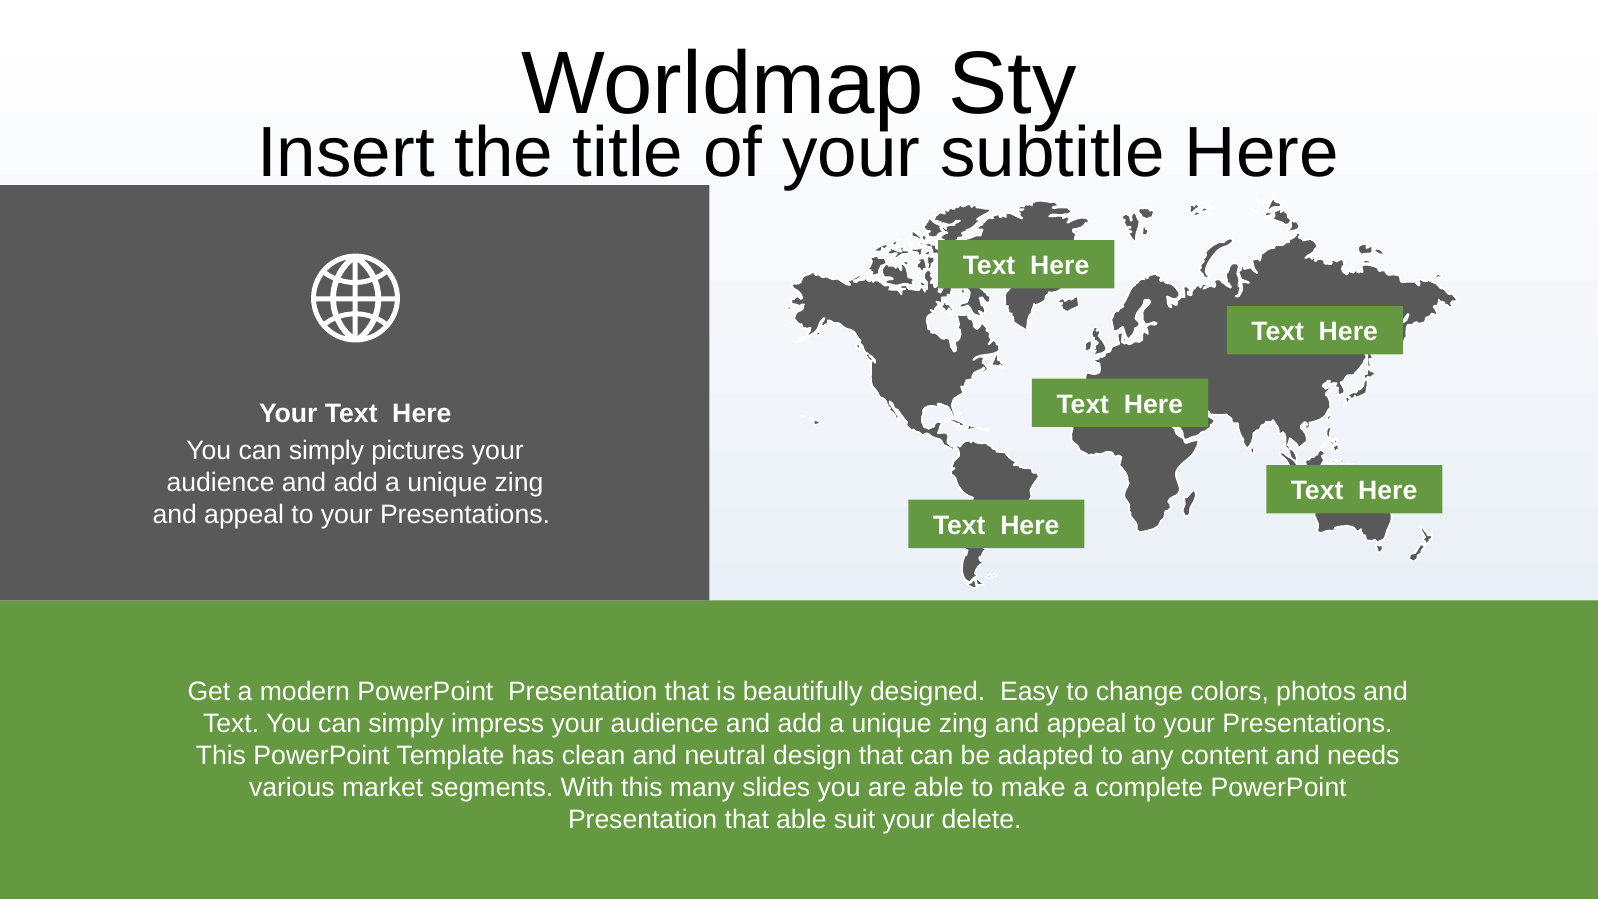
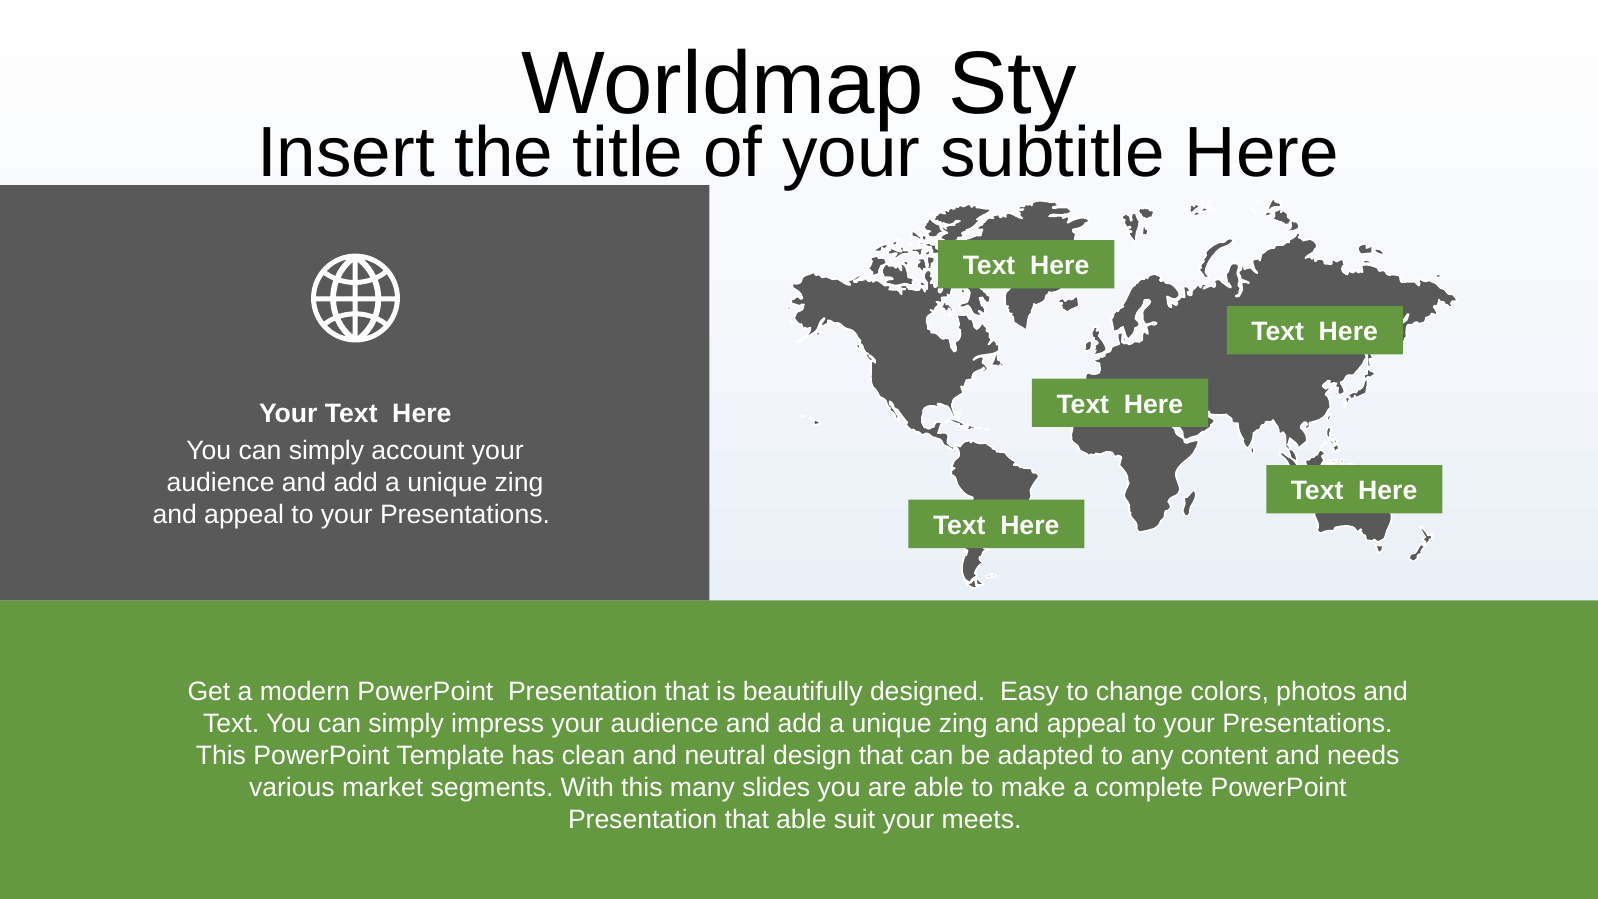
pictures: pictures -> account (418, 450)
delete: delete -> meets (982, 820)
